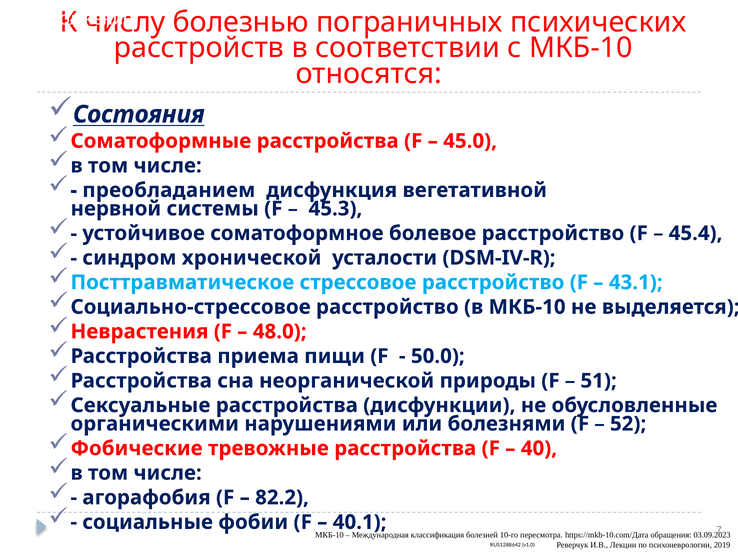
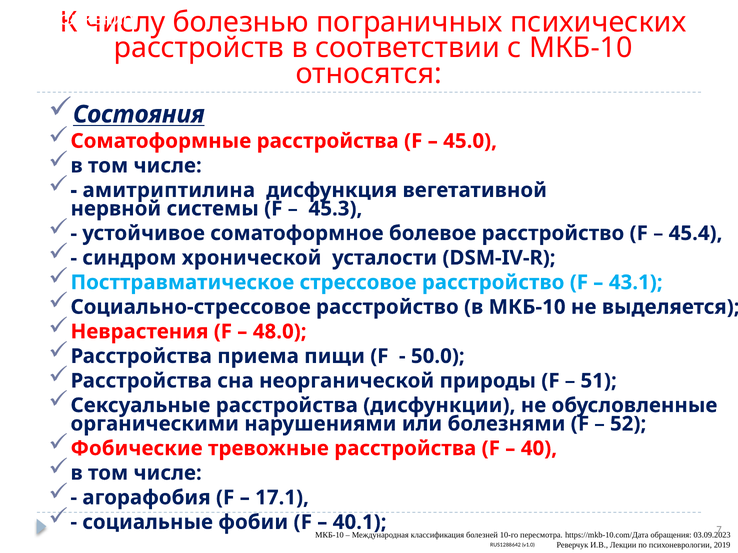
преобладанием: преобладанием -> амитриптилина (169, 190)
82.2: 82.2 -> 17.1 (282, 498)
